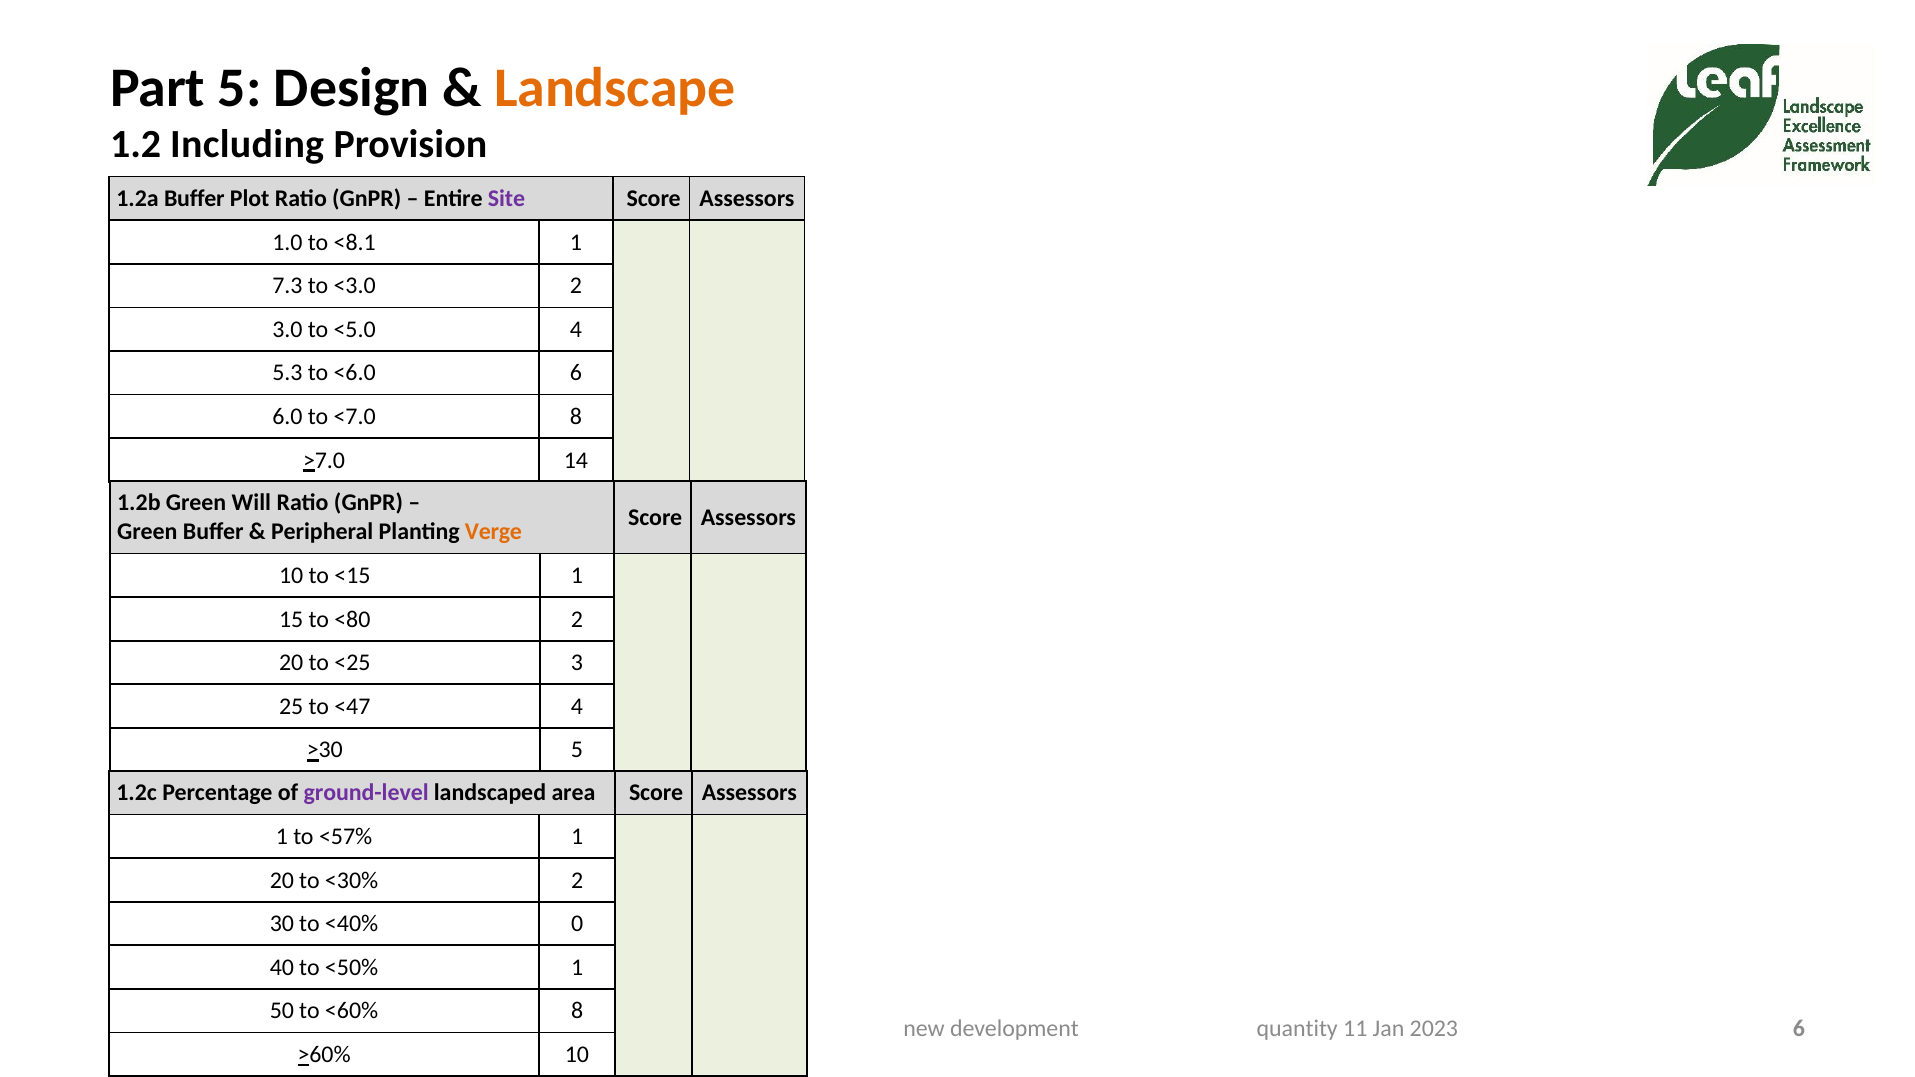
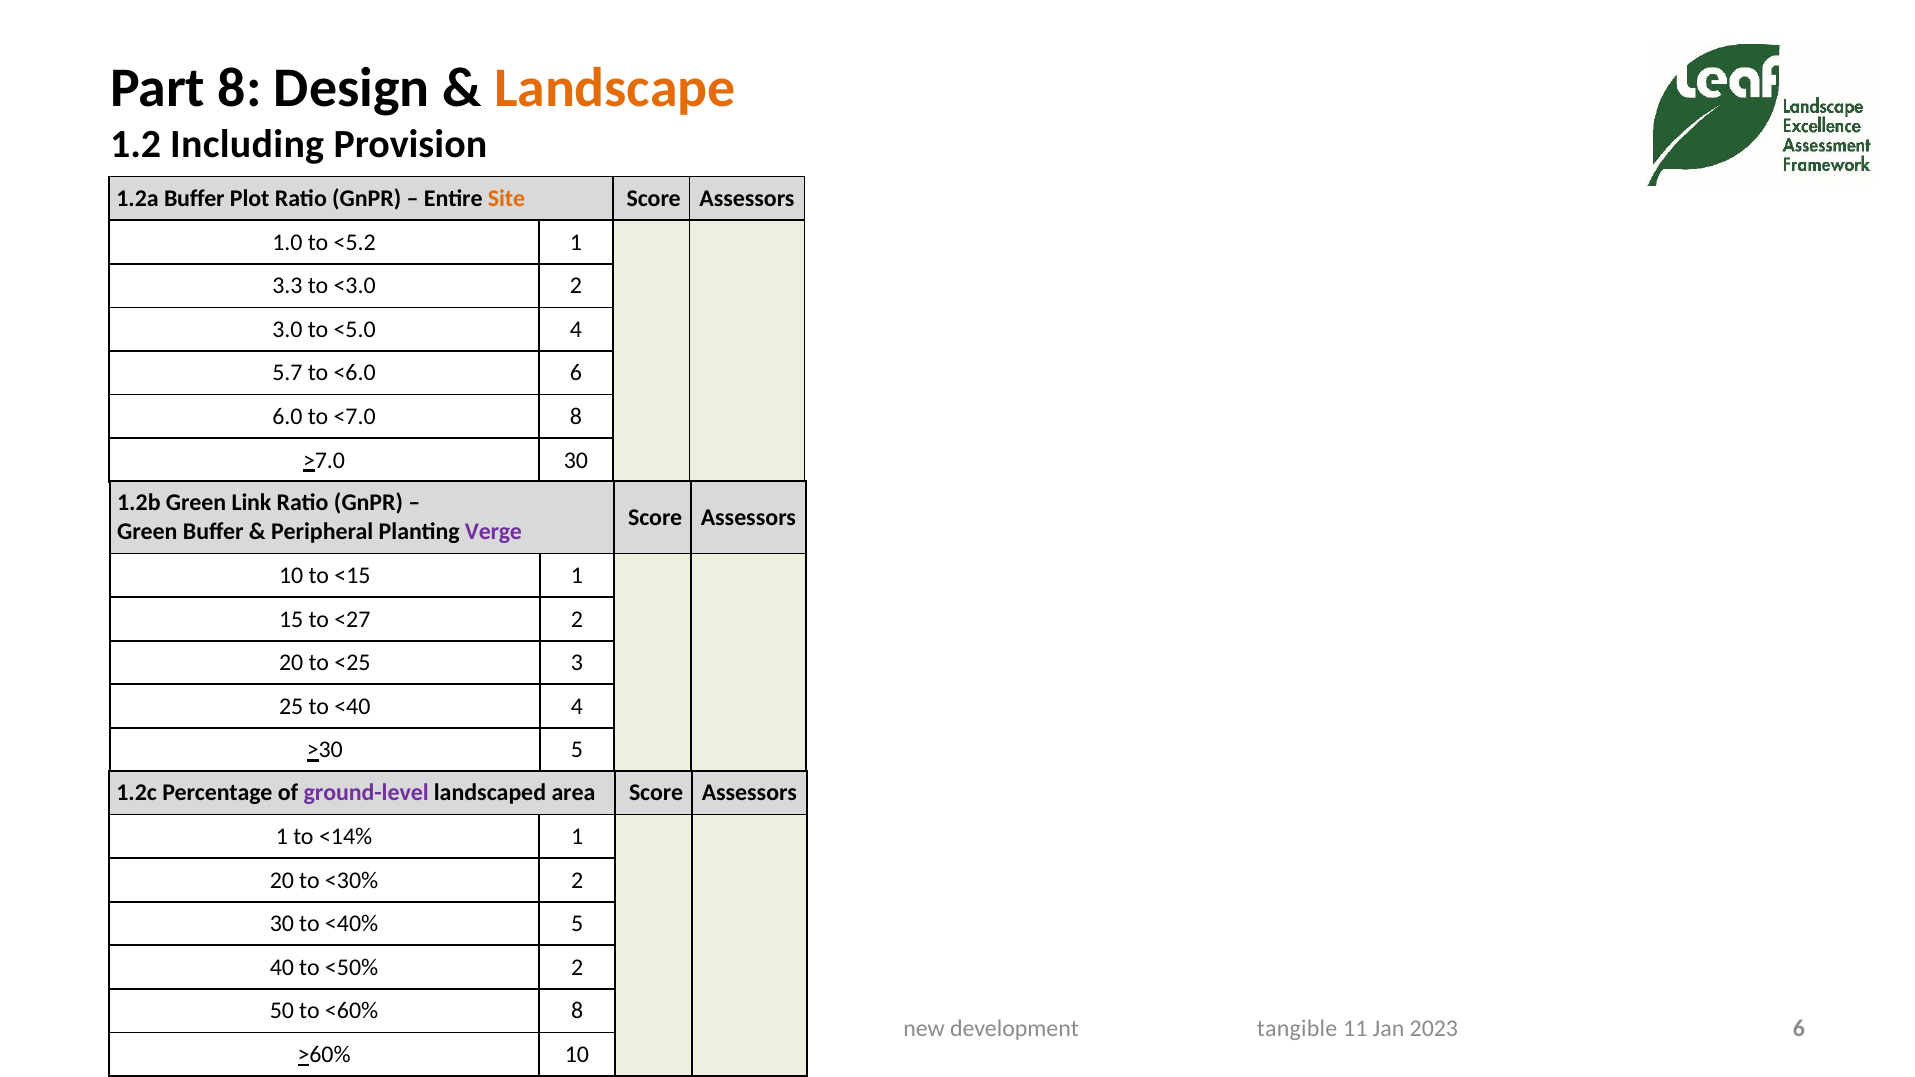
Part 5: 5 -> 8 (240, 88)
Site colour: purple -> orange (507, 199)
<8.1: <8.1 -> <5.2 (355, 242)
7.3: 7.3 -> 3.3 (287, 286)
5.3: 5.3 -> 5.7 (287, 373)
>7.0 14: 14 -> 30 (576, 460)
Will: Will -> Link (251, 503)
Verge colour: orange -> purple (493, 532)
<80: <80 -> <27 (352, 619)
<47: <47 -> <40 (352, 706)
<57%: <57% -> <14% (346, 837)
<40% 0: 0 -> 5 (577, 924)
<50% 1: 1 -> 2 (577, 968)
quantity: quantity -> tangible (1297, 1029)
